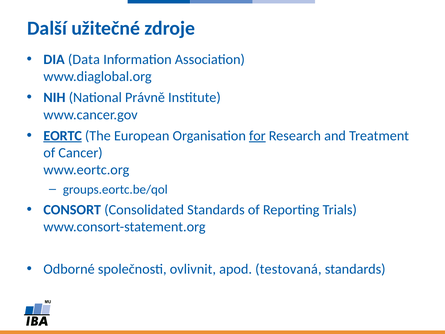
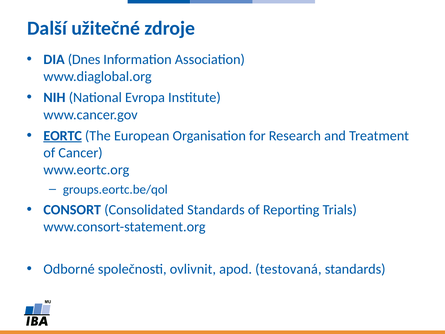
Data: Data -> Dnes (84, 59)
Právně: Právně -> Evropa (145, 98)
for underline: present -> none (257, 136)
